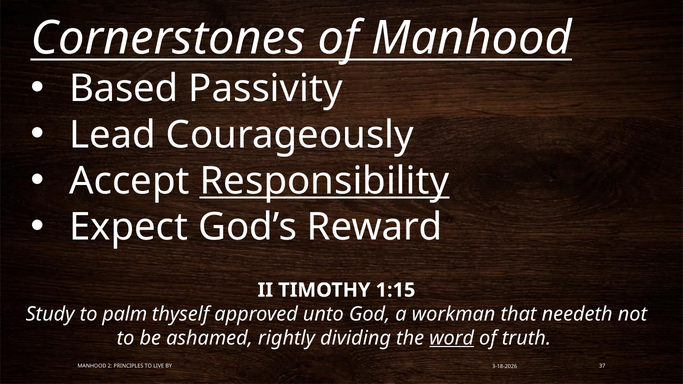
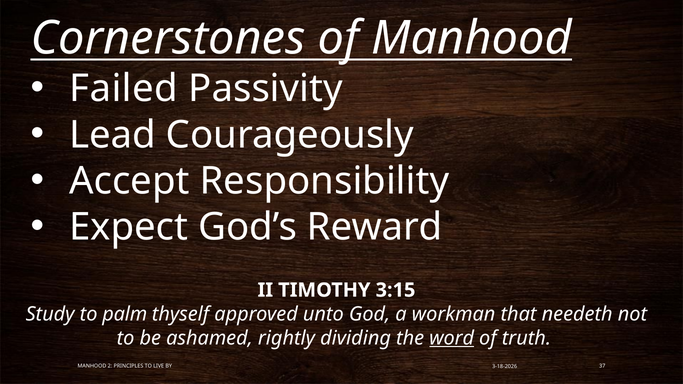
Based: Based -> Failed (124, 89)
Responsibility underline: present -> none (324, 181)
1:15: 1:15 -> 3:15 (395, 290)
